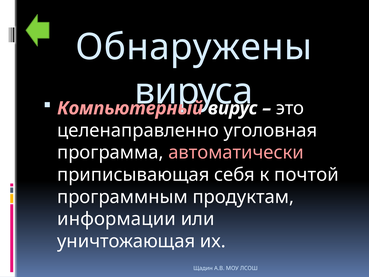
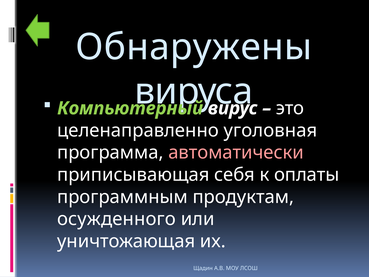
Компьютерный colour: pink -> light green (130, 108)
почтой: почтой -> оплаты (307, 175)
информации: информации -> осужденного (117, 219)
